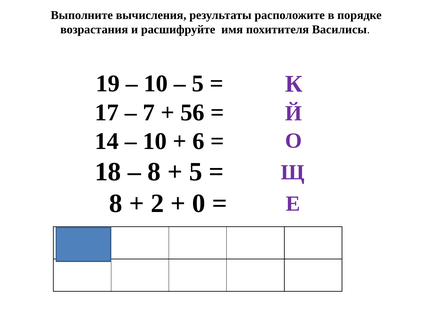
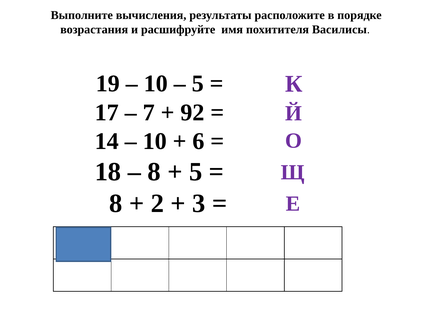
56: 56 -> 92 (192, 113)
0: 0 -> 3 (199, 204)
